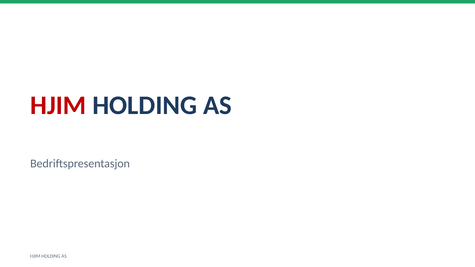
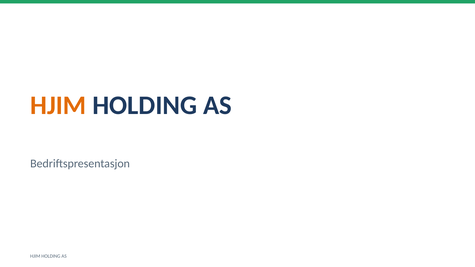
HJIM colour: red -> orange (58, 105)
